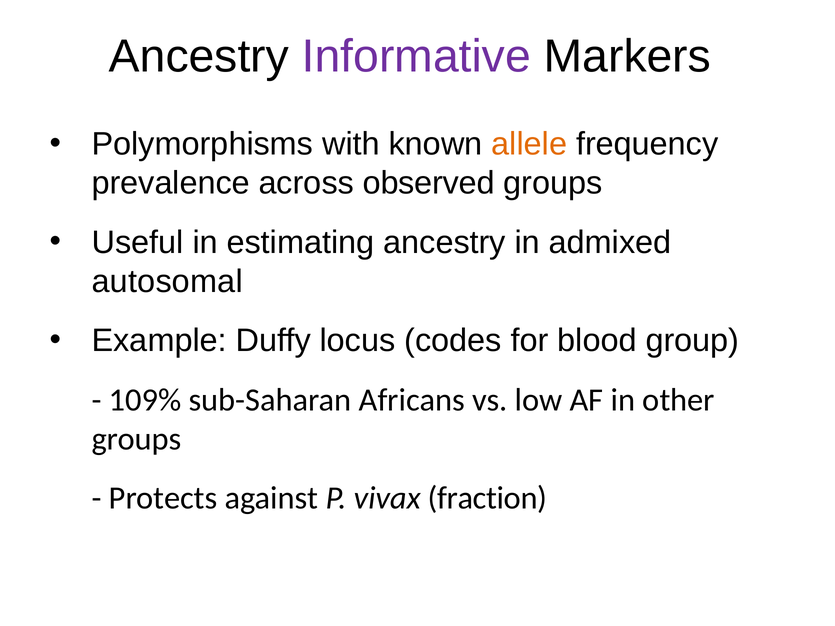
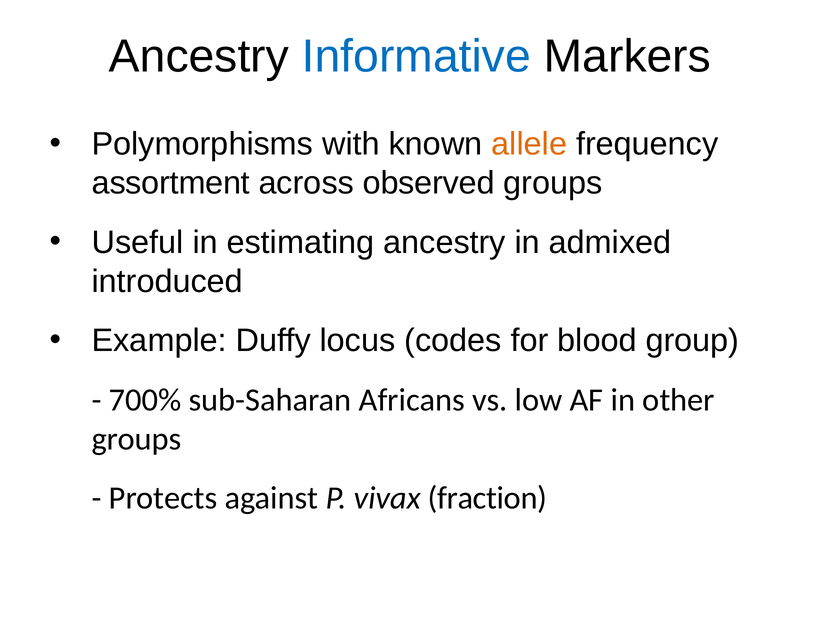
Informative colour: purple -> blue (416, 56)
prevalence: prevalence -> assortment (171, 183)
autosomal: autosomal -> introduced (167, 282)
109%: 109% -> 700% (145, 400)
